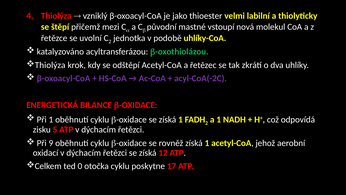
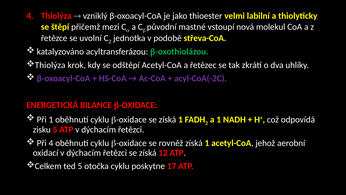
uhlíky-CoA: uhlíky-CoA -> střeva-CoA (205, 38)
Při 9: 9 -> 4 (51, 143)
ted 0: 0 -> 5 (80, 166)
